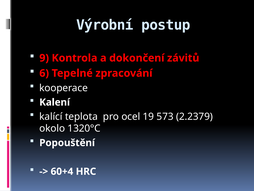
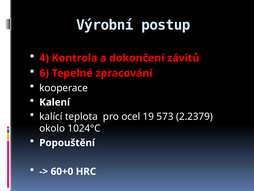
9: 9 -> 4 (44, 58)
1320°C: 1320°C -> 1024°C (84, 128)
60+4: 60+4 -> 60+0 (62, 171)
